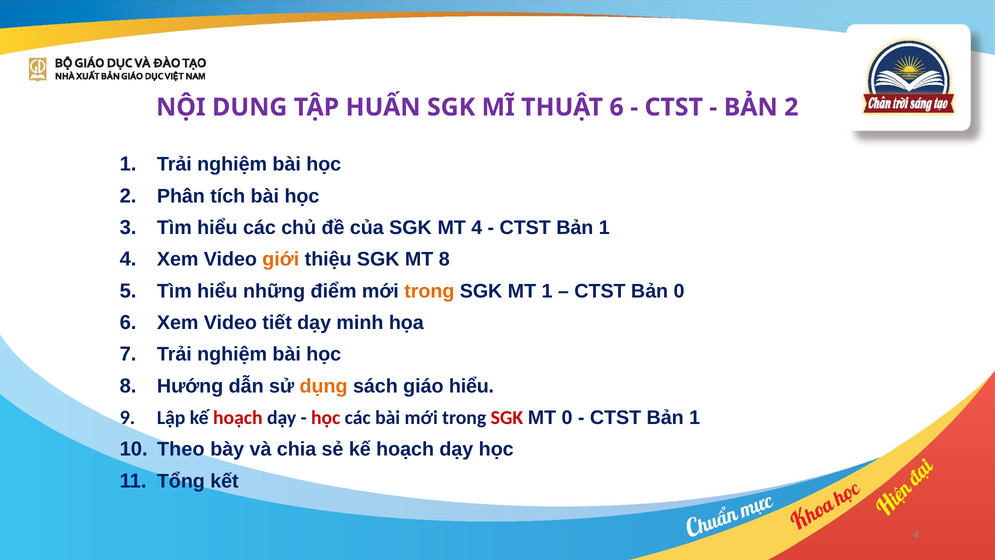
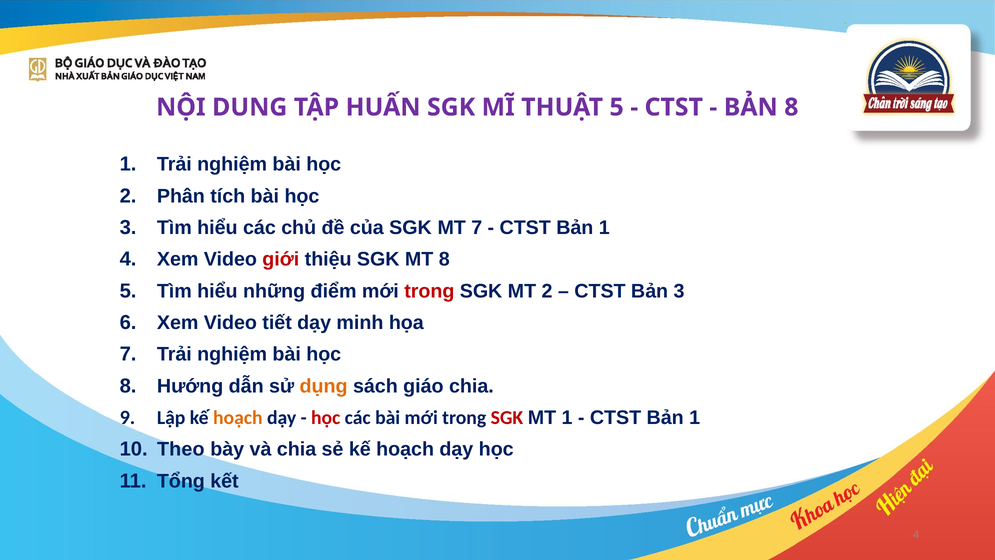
THUẬT 6: 6 -> 5 (617, 107)
BẢN 2: 2 -> 8 (791, 107)
MT 4: 4 -> 7 (477, 228)
giới colour: orange -> red (281, 259)
trong colour: orange -> red (429, 291)
MT 1: 1 -> 2 (547, 291)
Bản 0: 0 -> 3 (679, 291)
giáo hiểu: hiểu -> chia (471, 386)
hoạch colour: red -> orange (238, 417)
MT 0: 0 -> 1 (567, 417)
